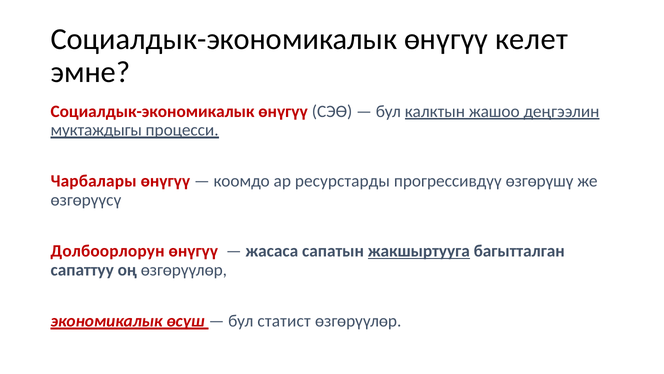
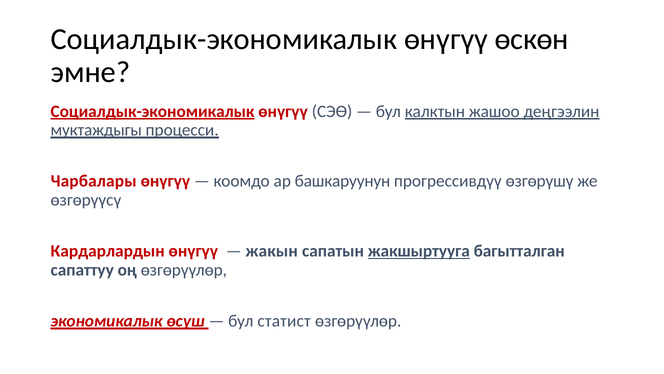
келет: келет -> өскөн (532, 39)
Социалдык-экономикалык underline: none -> present (153, 111)
ресурстарды: ресурстарды -> башкаруунун (343, 181)
Долбоорлорун: Долбоорлорун -> Кардарлардын (108, 251)
жасаса: жасаса -> жакын (272, 251)
